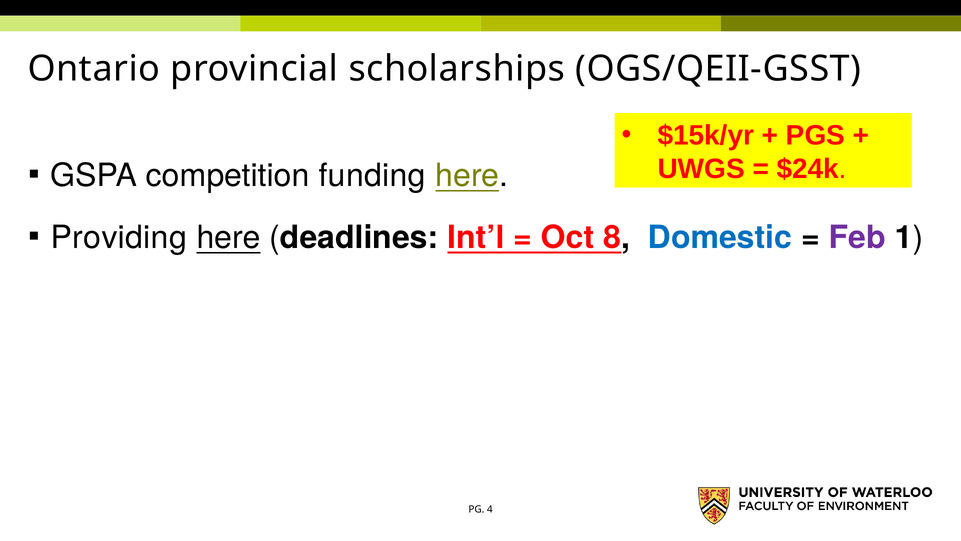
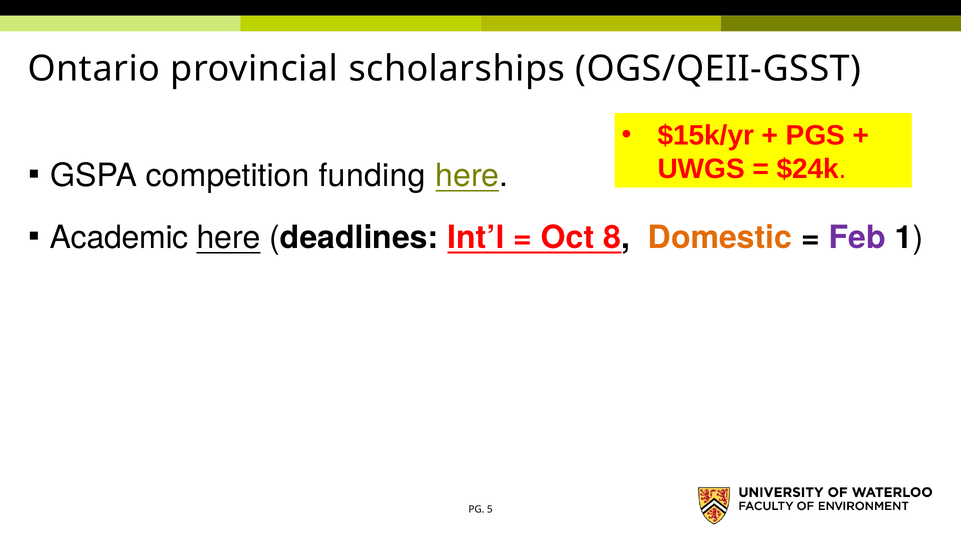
Providing: Providing -> Academic (119, 238)
Domestic colour: blue -> orange (720, 238)
4: 4 -> 5 (490, 509)
